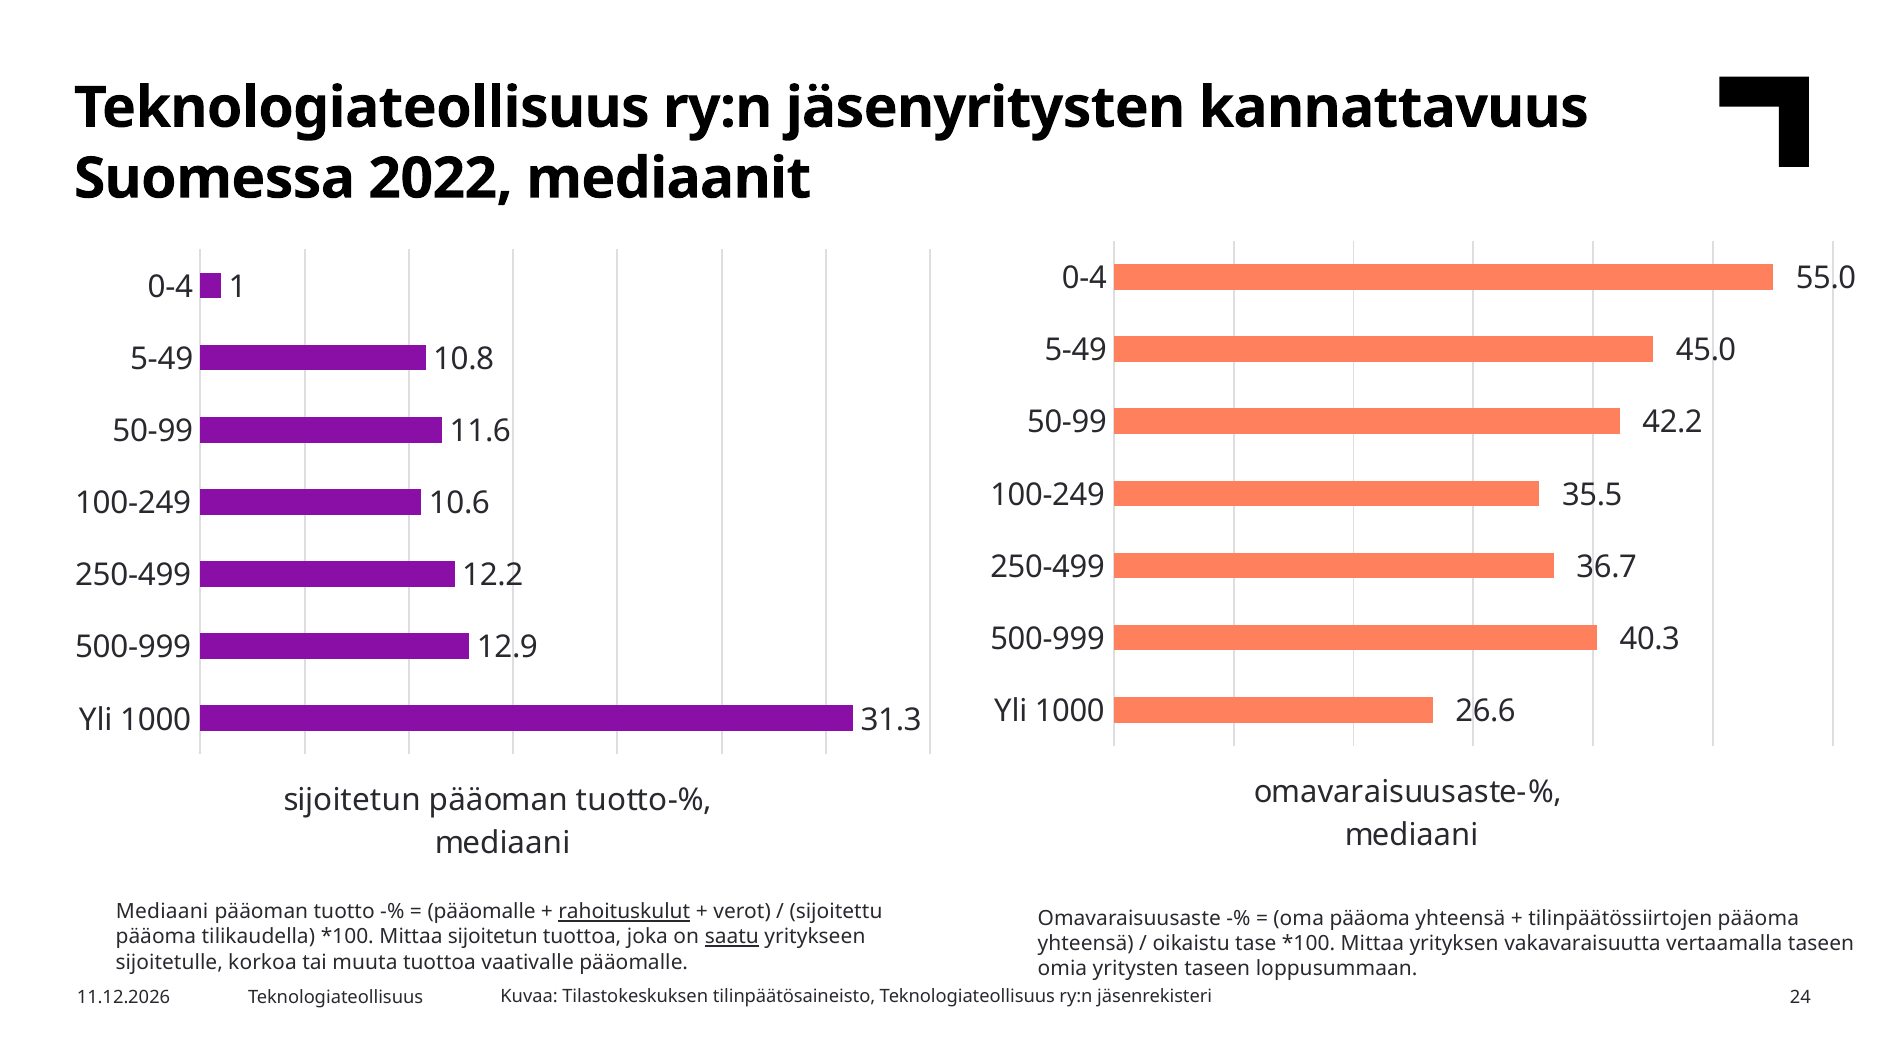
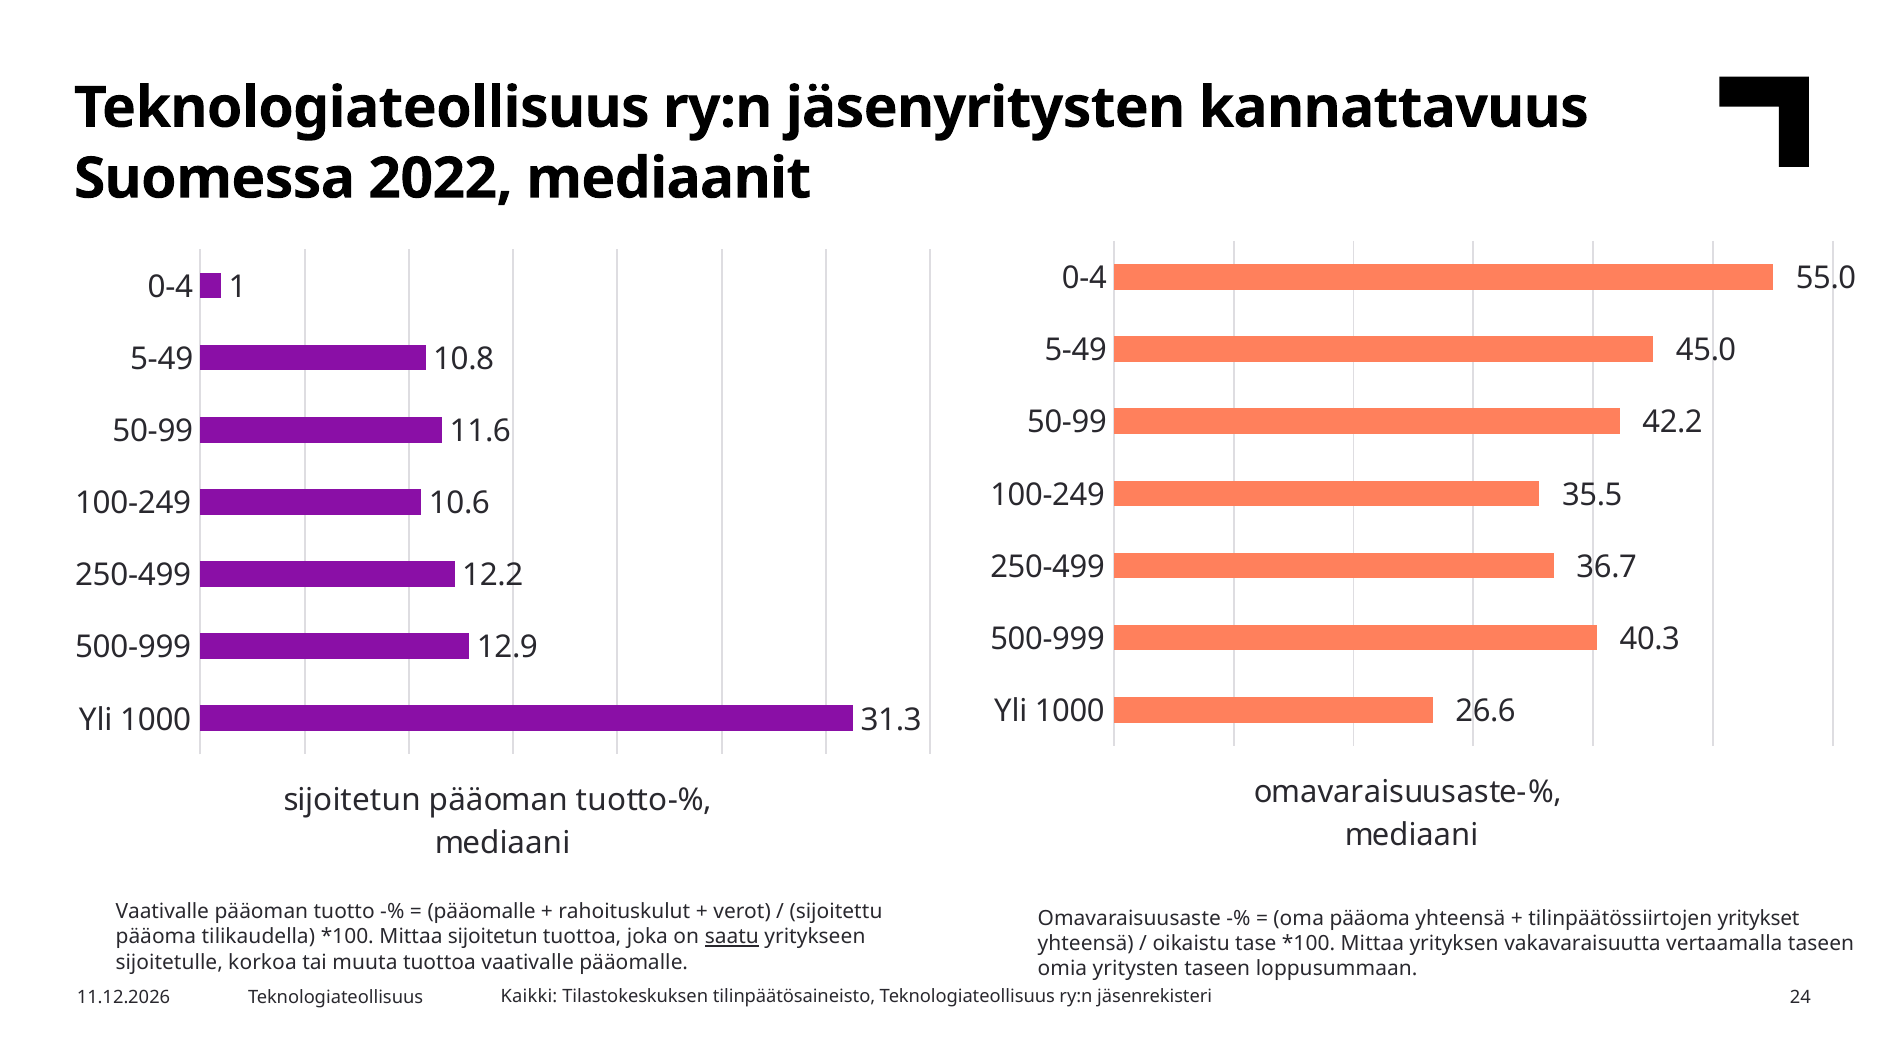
Mediaani: Mediaani -> Vaativalle (162, 912)
rahoituskulut underline: present -> none (624, 912)
tilinpäätössiirtojen pääoma: pääoma -> yritykset (1759, 918)
Kuvaa: Kuvaa -> Kaikki (529, 997)
